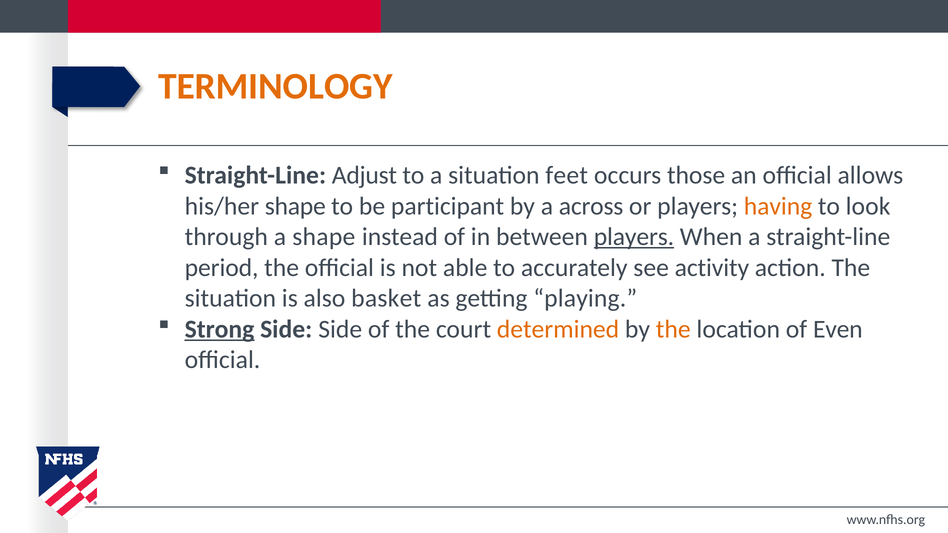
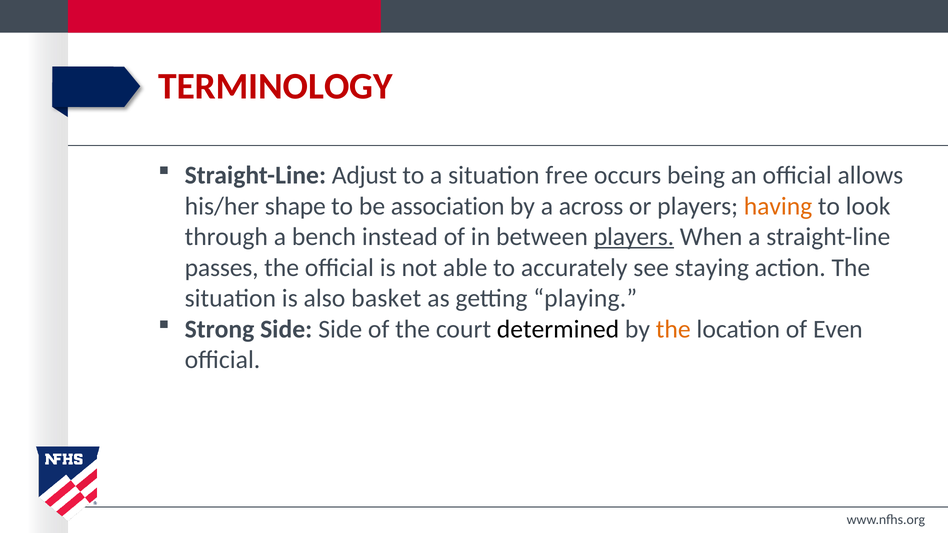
TERMINOLOGY colour: orange -> red (275, 87)
feet: feet -> free (567, 175)
those: those -> being (696, 175)
participant: participant -> association (448, 206)
a shape: shape -> bench (324, 237)
period: period -> passes (222, 268)
activity: activity -> staying (712, 268)
Strong underline: present -> none (220, 329)
determined colour: orange -> black (558, 329)
